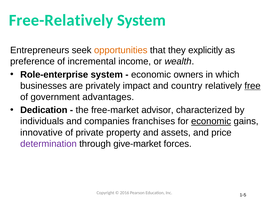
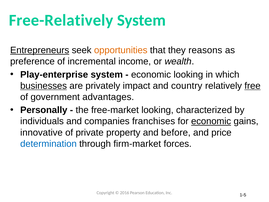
Entrepreneurs underline: none -> present (40, 50)
explicitly: explicitly -> reasons (205, 50)
Role-enterprise: Role-enterprise -> Play-enterprise (54, 74)
economic owners: owners -> looking (188, 74)
businesses underline: none -> present (44, 86)
Dedication: Dedication -> Personally (44, 110)
free-market advisor: advisor -> looking (157, 110)
assets: assets -> before (176, 132)
determination colour: purple -> blue (48, 144)
give-market: give-market -> firm-market (137, 144)
